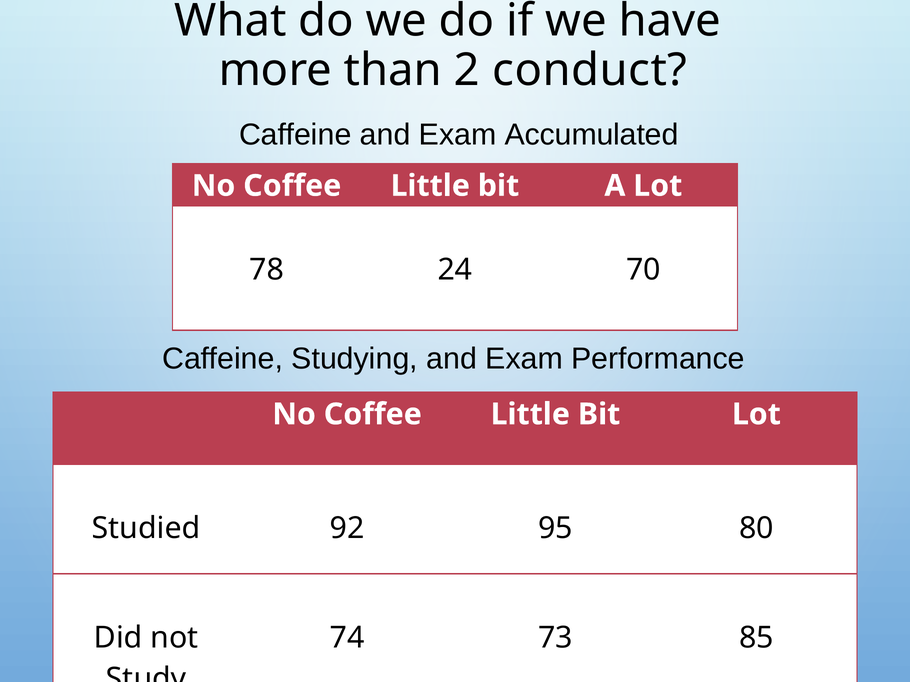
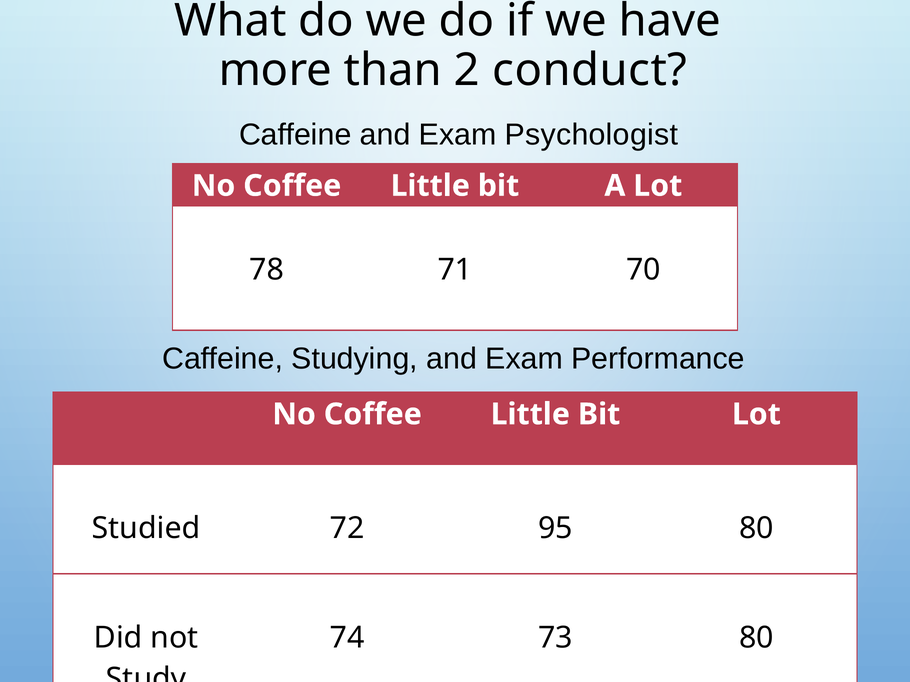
Accumulated: Accumulated -> Psychologist (591, 135)
24: 24 -> 71 (455, 270)
92: 92 -> 72 (347, 529)
73 85: 85 -> 80 (756, 638)
